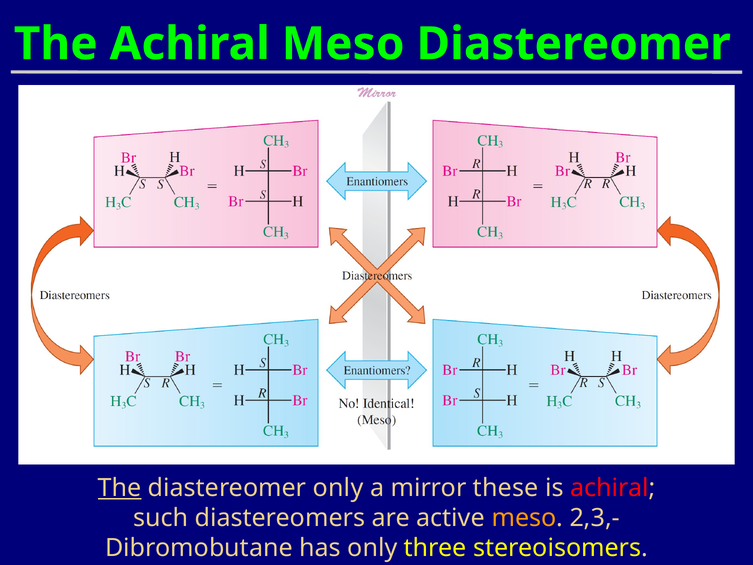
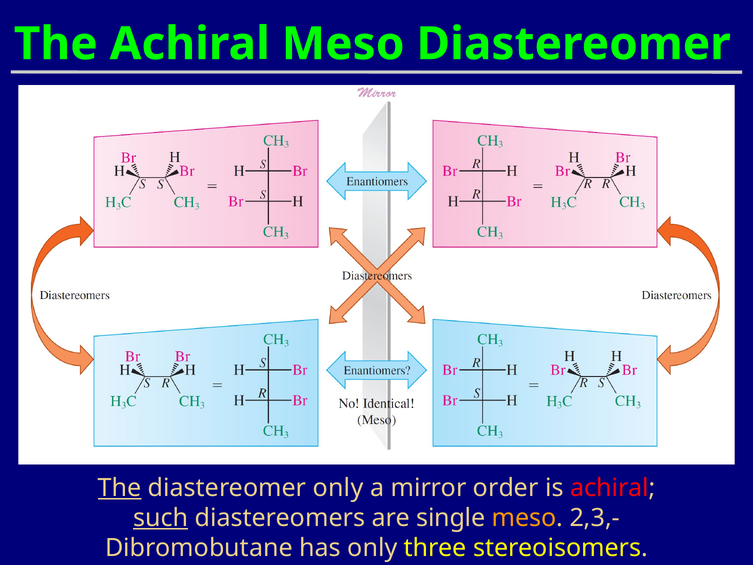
these: these -> order (506, 488)
such underline: none -> present (161, 518)
active: active -> single (451, 518)
